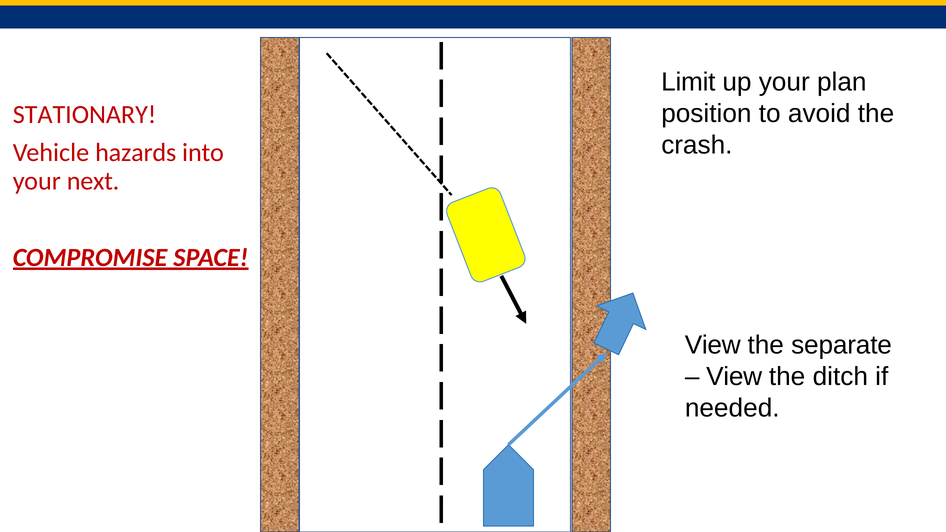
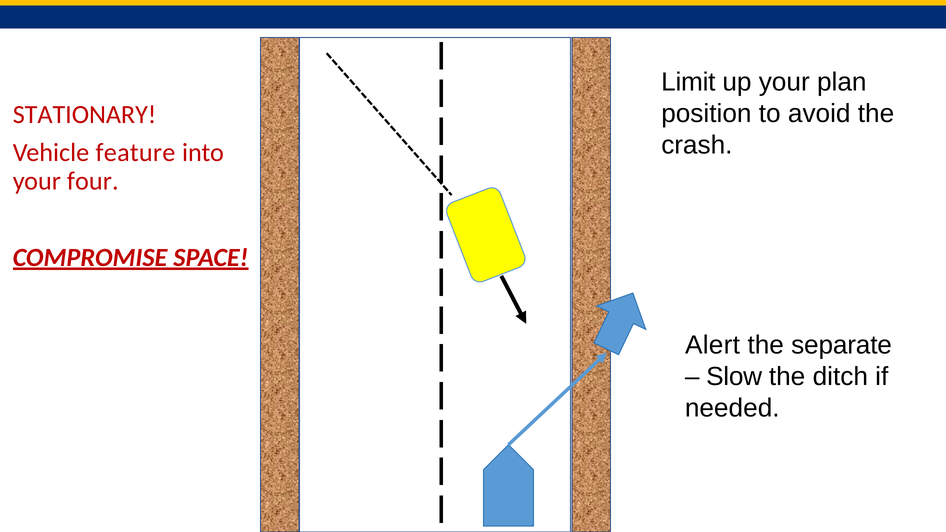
hazards: hazards -> feature (136, 153)
next: next -> four (93, 181)
View: View -> Alert (712, 345)
View: View -> Slow (734, 376)
